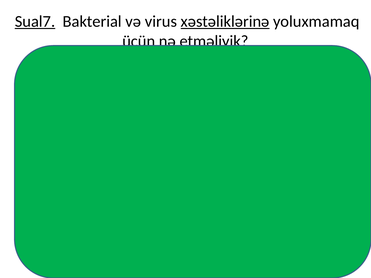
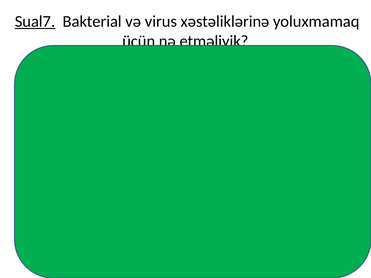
xəstəliklərinə underline: present -> none (225, 22)
